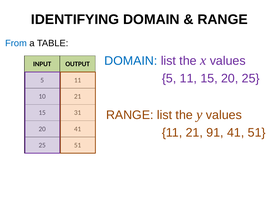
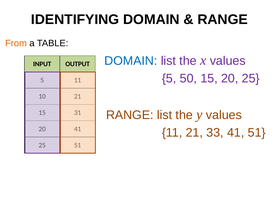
From colour: blue -> orange (16, 43)
11: 11 -> 50 (188, 78)
91: 91 -> 33 (215, 133)
